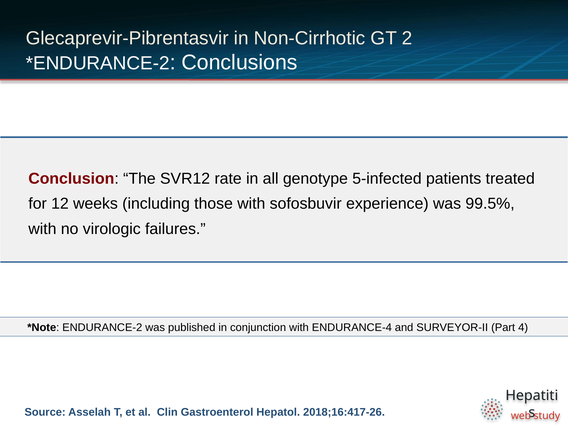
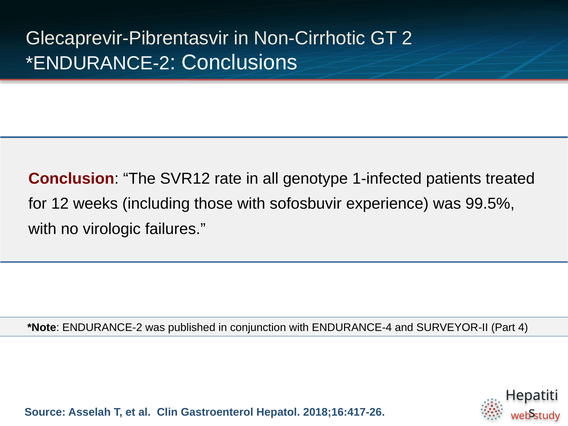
5-infected: 5-infected -> 1-infected (387, 178)
